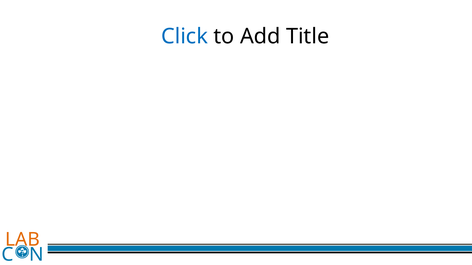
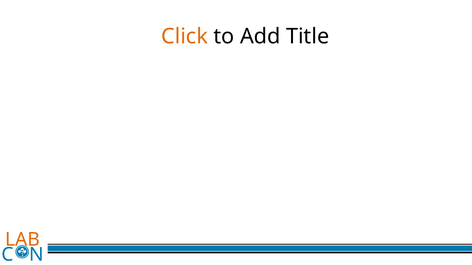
Click colour: blue -> orange (185, 36)
